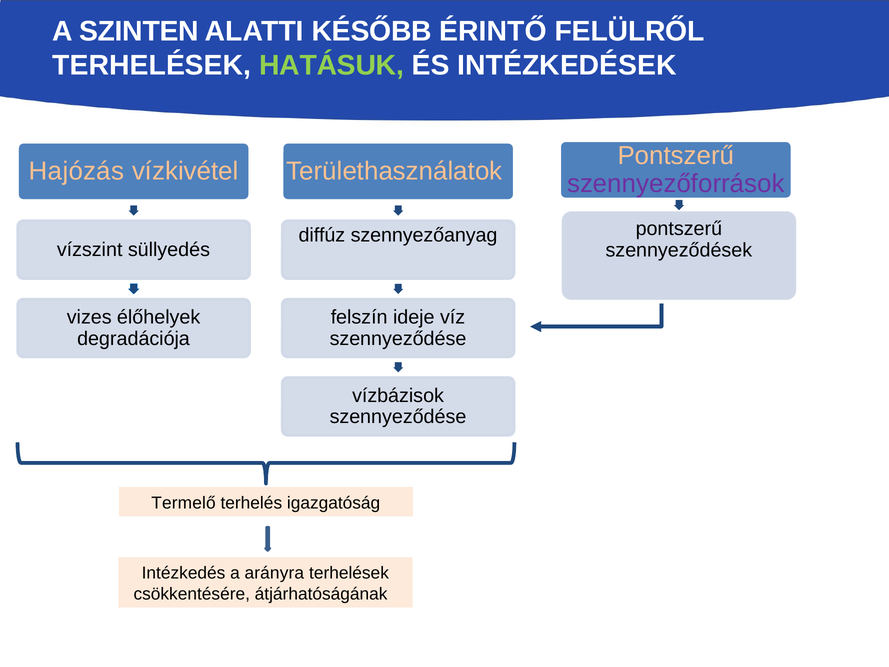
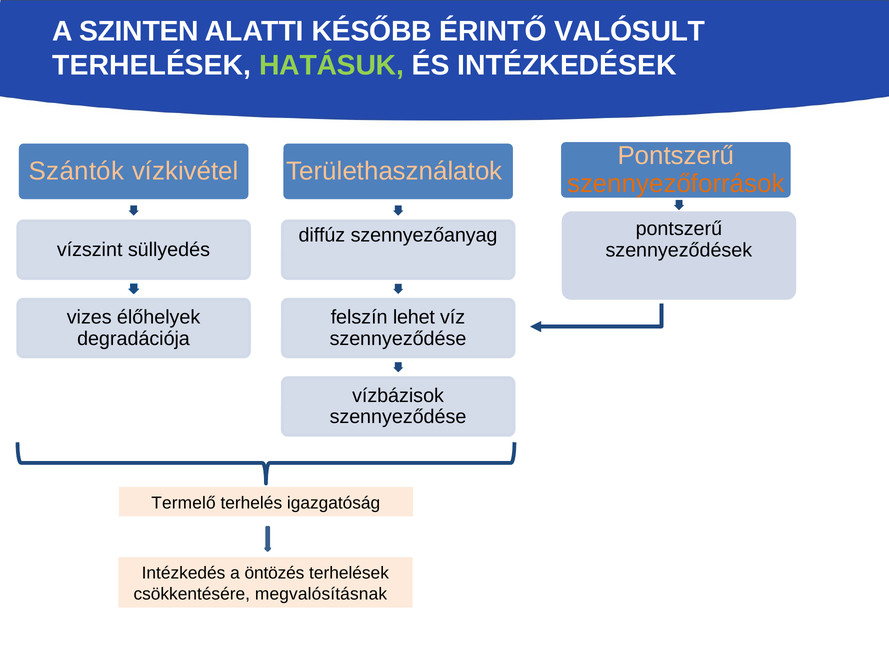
FELÜLRŐL: FELÜLRŐL -> VALÓSULT (630, 31)
Hajózás: Hajózás -> Szántók (77, 171)
szennyezőforrások colour: purple -> orange (676, 184)
ideje: ideje -> lehet (414, 317)
arányra: arányra -> öntözés (274, 573)
átjárhatóságának: átjárhatóságának -> megvalósításnak (321, 594)
